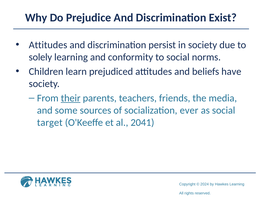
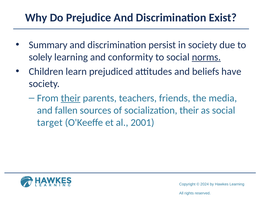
Attitudes: Attitudes -> Summary (48, 45)
norms underline: none -> present (206, 57)
some: some -> fallen (66, 110)
socialization ever: ever -> their (189, 110)
2041: 2041 -> 2001 (142, 122)
